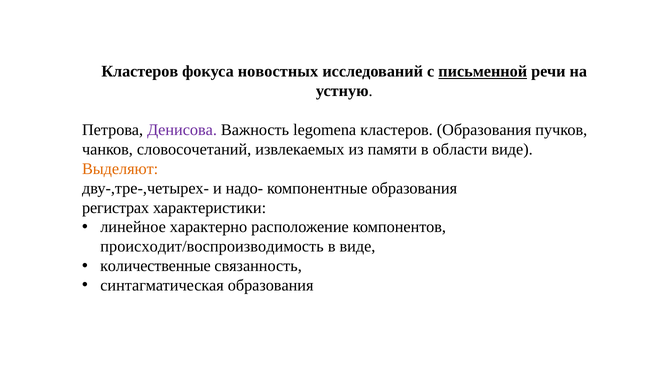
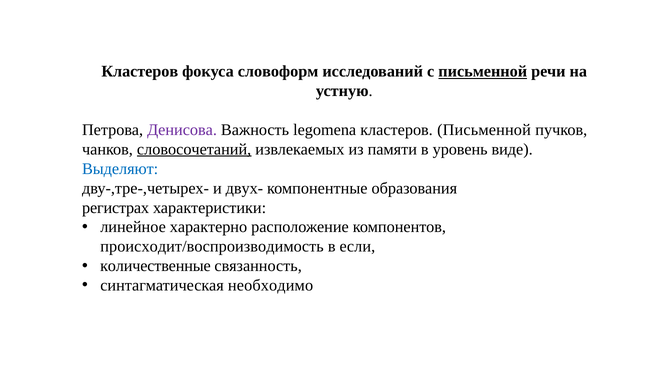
новостных: новостных -> словоформ (278, 71)
кластеров Образования: Образования -> Письменной (484, 130)
словосочетаний underline: none -> present (194, 149)
области: области -> уровень (460, 149)
Выделяют colour: orange -> blue (120, 169)
надо-: надо- -> двух- (244, 188)
в виде: виде -> если (357, 247)
синтагматическая образования: образования -> необходимо (271, 286)
